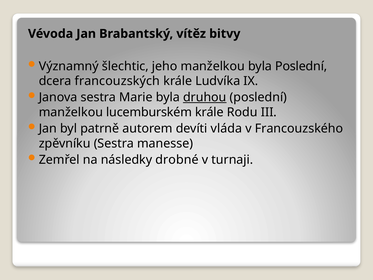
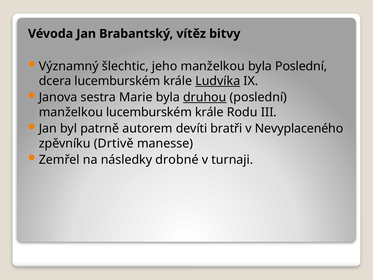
dcera francouzských: francouzských -> lucemburském (117, 81)
Ludvíka underline: none -> present (218, 81)
vláda: vláda -> bratři (226, 128)
Francouzského: Francouzského -> Nevyplaceného (299, 128)
zpěvníku Sestra: Sestra -> Drtivě (114, 143)
